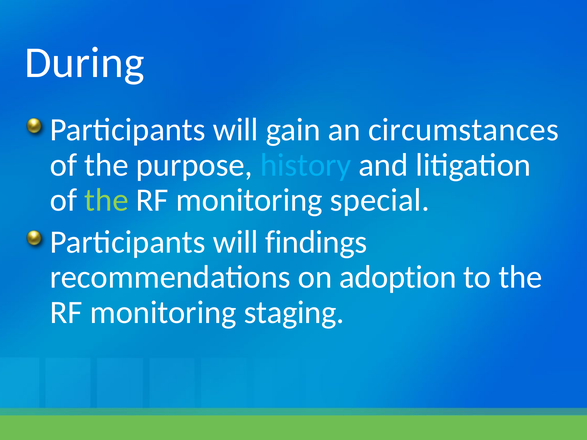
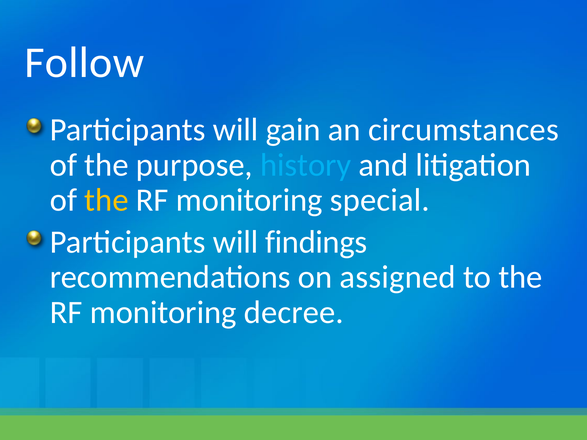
During: During -> Follow (84, 63)
the colour: light green -> yellow (106, 200)
adoption: adoption -> assigned (398, 277)
staging: staging -> decree (294, 313)
